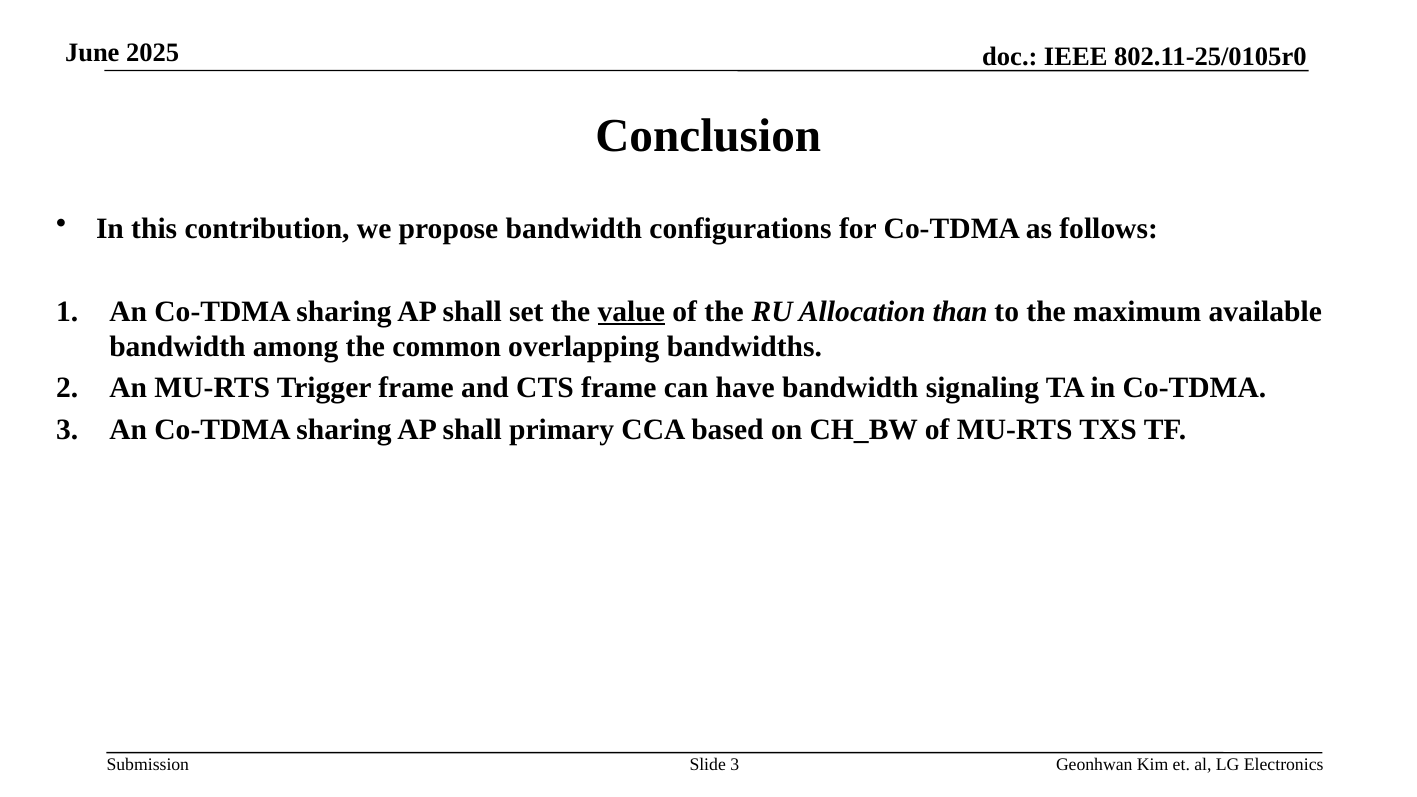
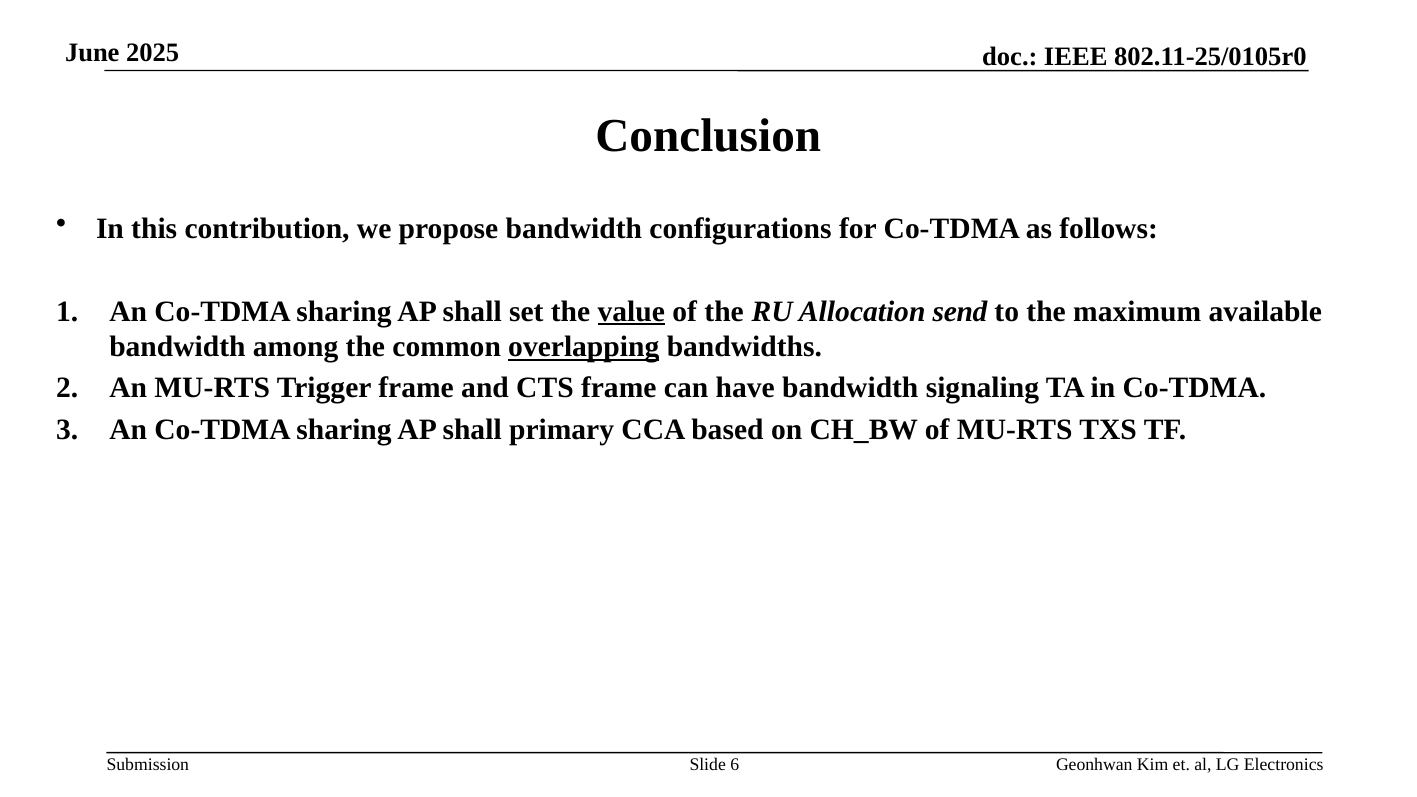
than: than -> send (960, 312)
overlapping underline: none -> present (584, 347)
Slide 3: 3 -> 6 (735, 764)
